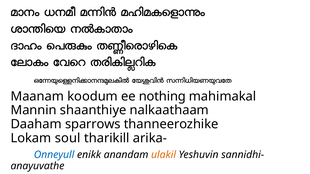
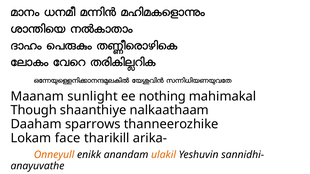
koodum: koodum -> sunlight (93, 97)
Mannin: Mannin -> Though (34, 110)
soul: soul -> face (68, 138)
Onneyull colour: blue -> orange (54, 155)
